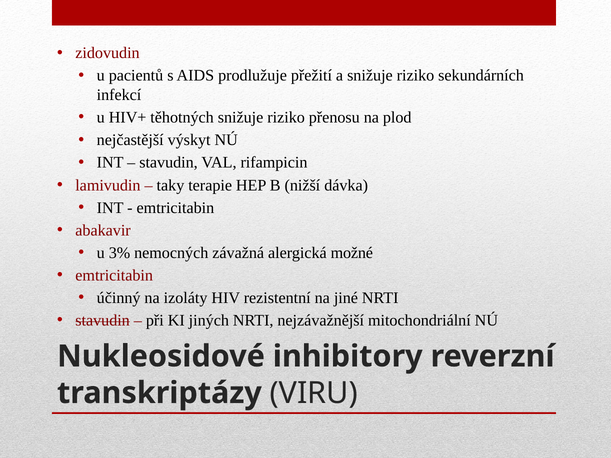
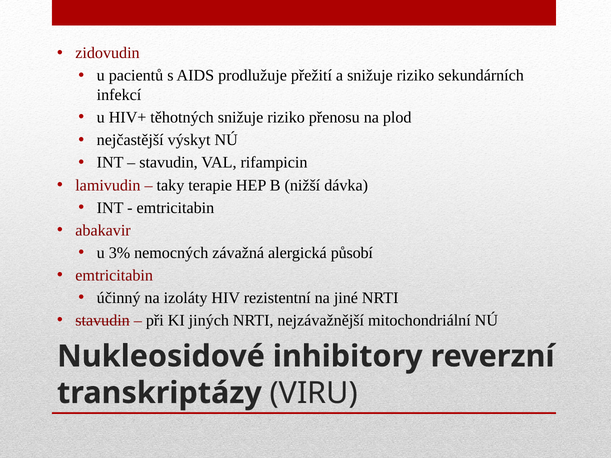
možné: možné -> působí (352, 253)
